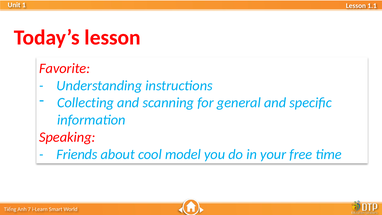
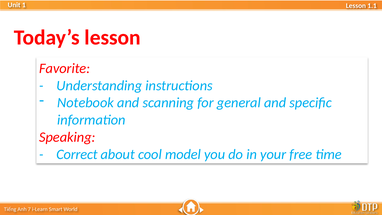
Collecting: Collecting -> Notebook (86, 103)
Friends: Friends -> Correct (77, 154)
